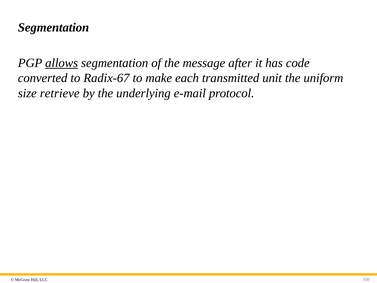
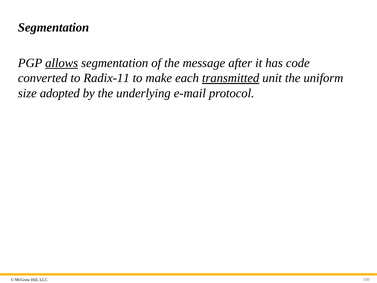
Radix-67: Radix-67 -> Radix-11 (107, 78)
transmitted underline: none -> present (231, 78)
retrieve: retrieve -> adopted (60, 93)
